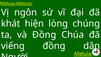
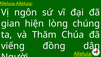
khát: khát -> gian (11, 23)
và Đồng: Đồng -> Thăm (44, 35)
